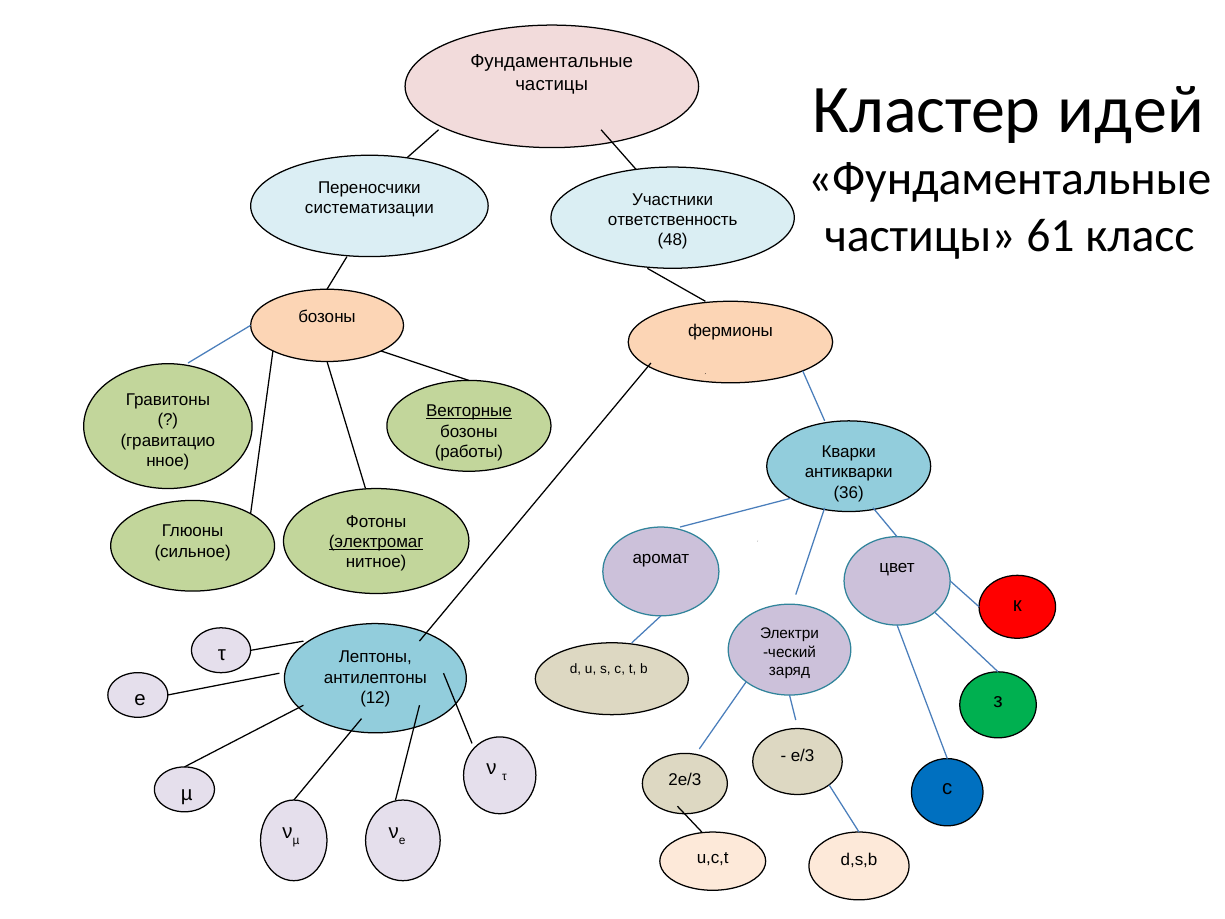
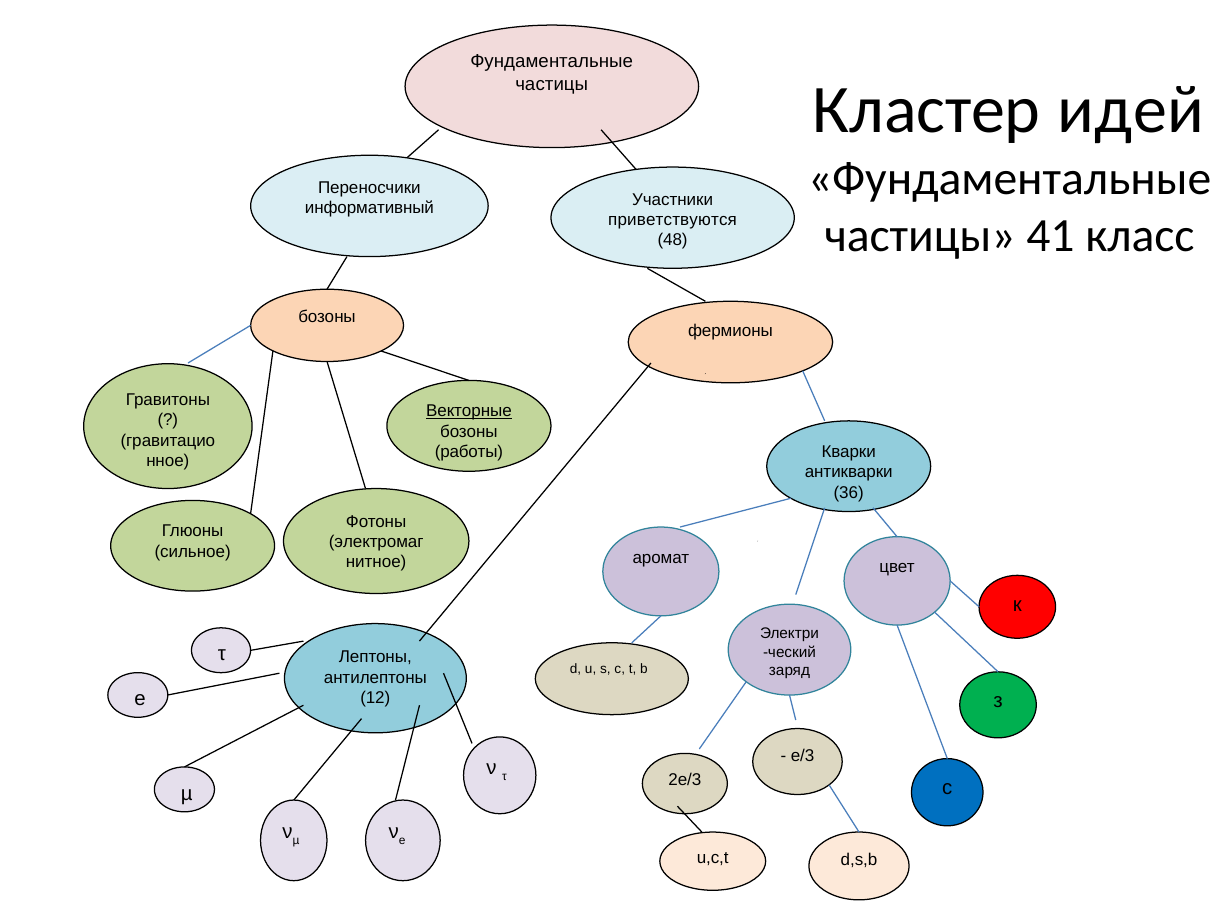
систематизации: систематизации -> информативный (369, 208)
ответственность: ответственность -> приветствуются (673, 220)
61: 61 -> 41 (1050, 235)
электромаг underline: present -> none (376, 542)
